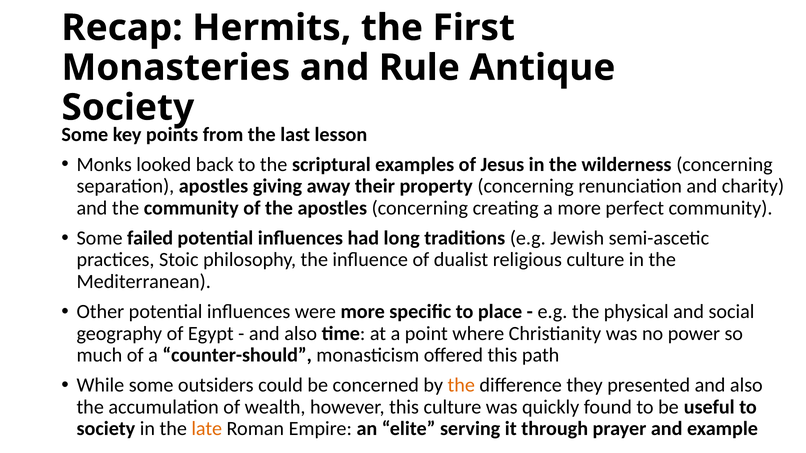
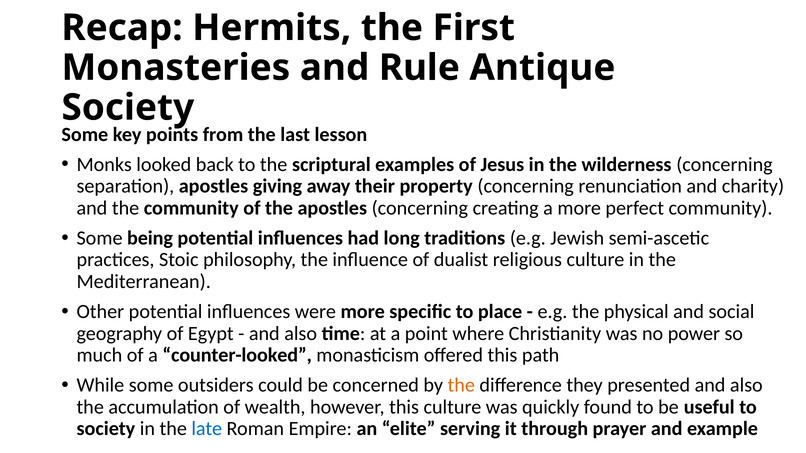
failed: failed -> being (150, 238)
counter-should: counter-should -> counter-looked (237, 355)
late colour: orange -> blue (207, 429)
